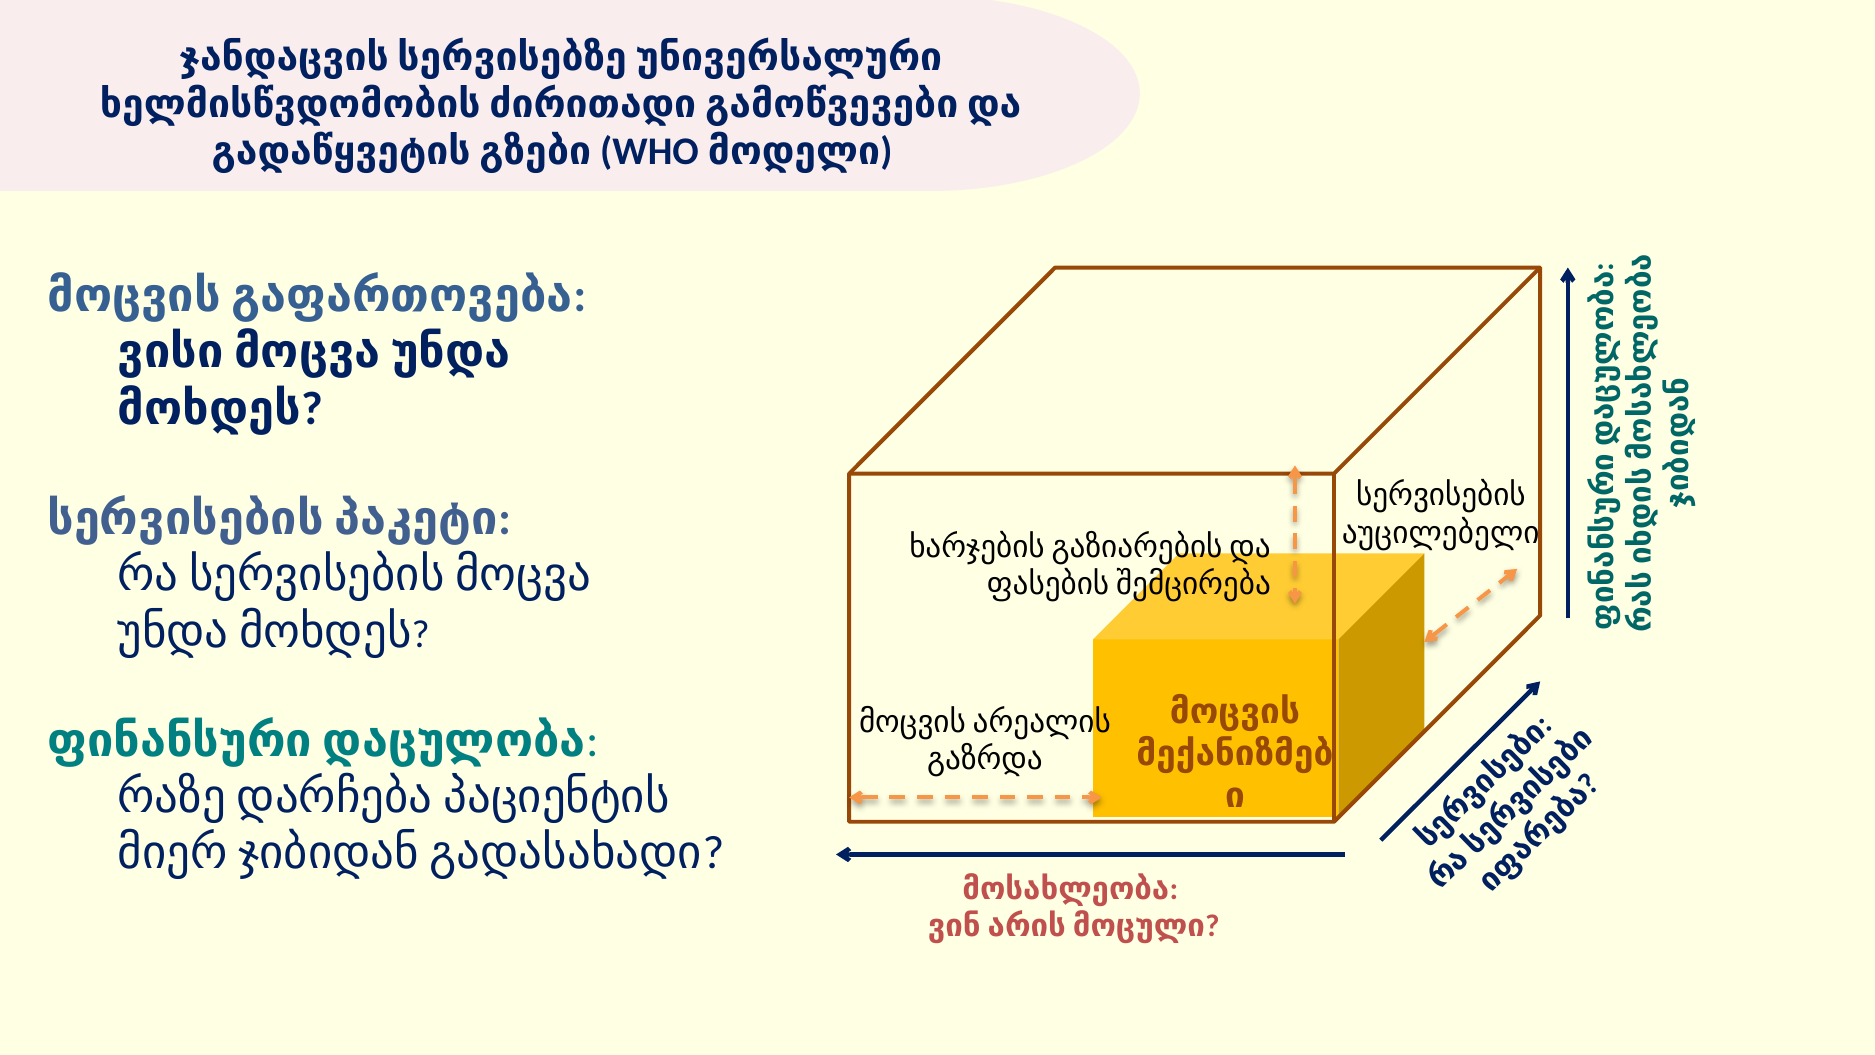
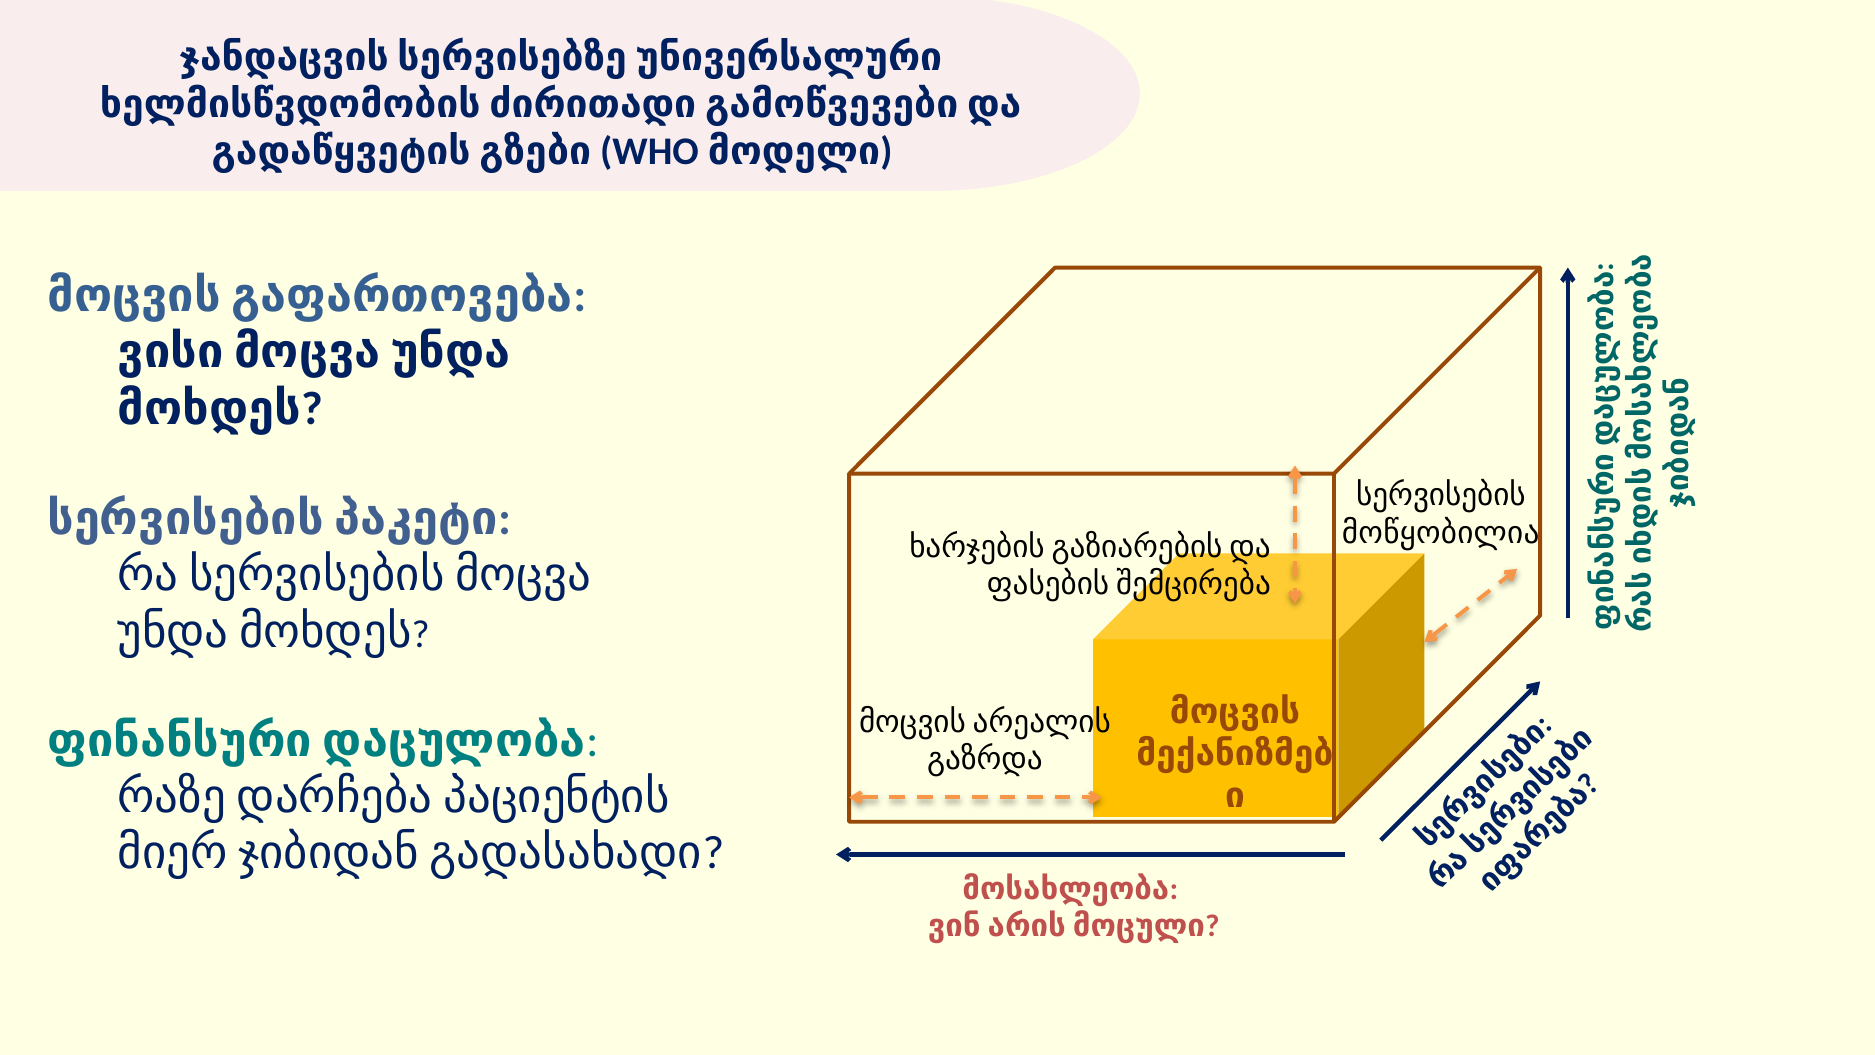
აუცილებელი: აუცილებელი -> მოწყობილია (1441, 533)
